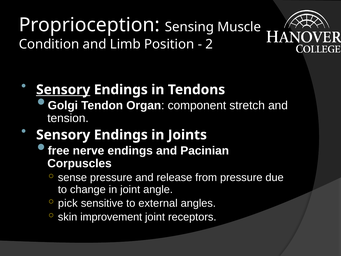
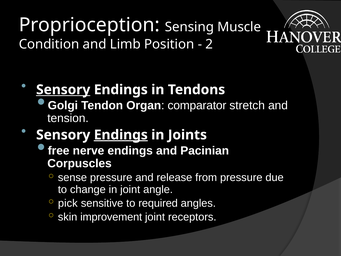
component: component -> comparator (197, 105)
Endings underline: none -> present (121, 135)
external: external -> required (158, 203)
